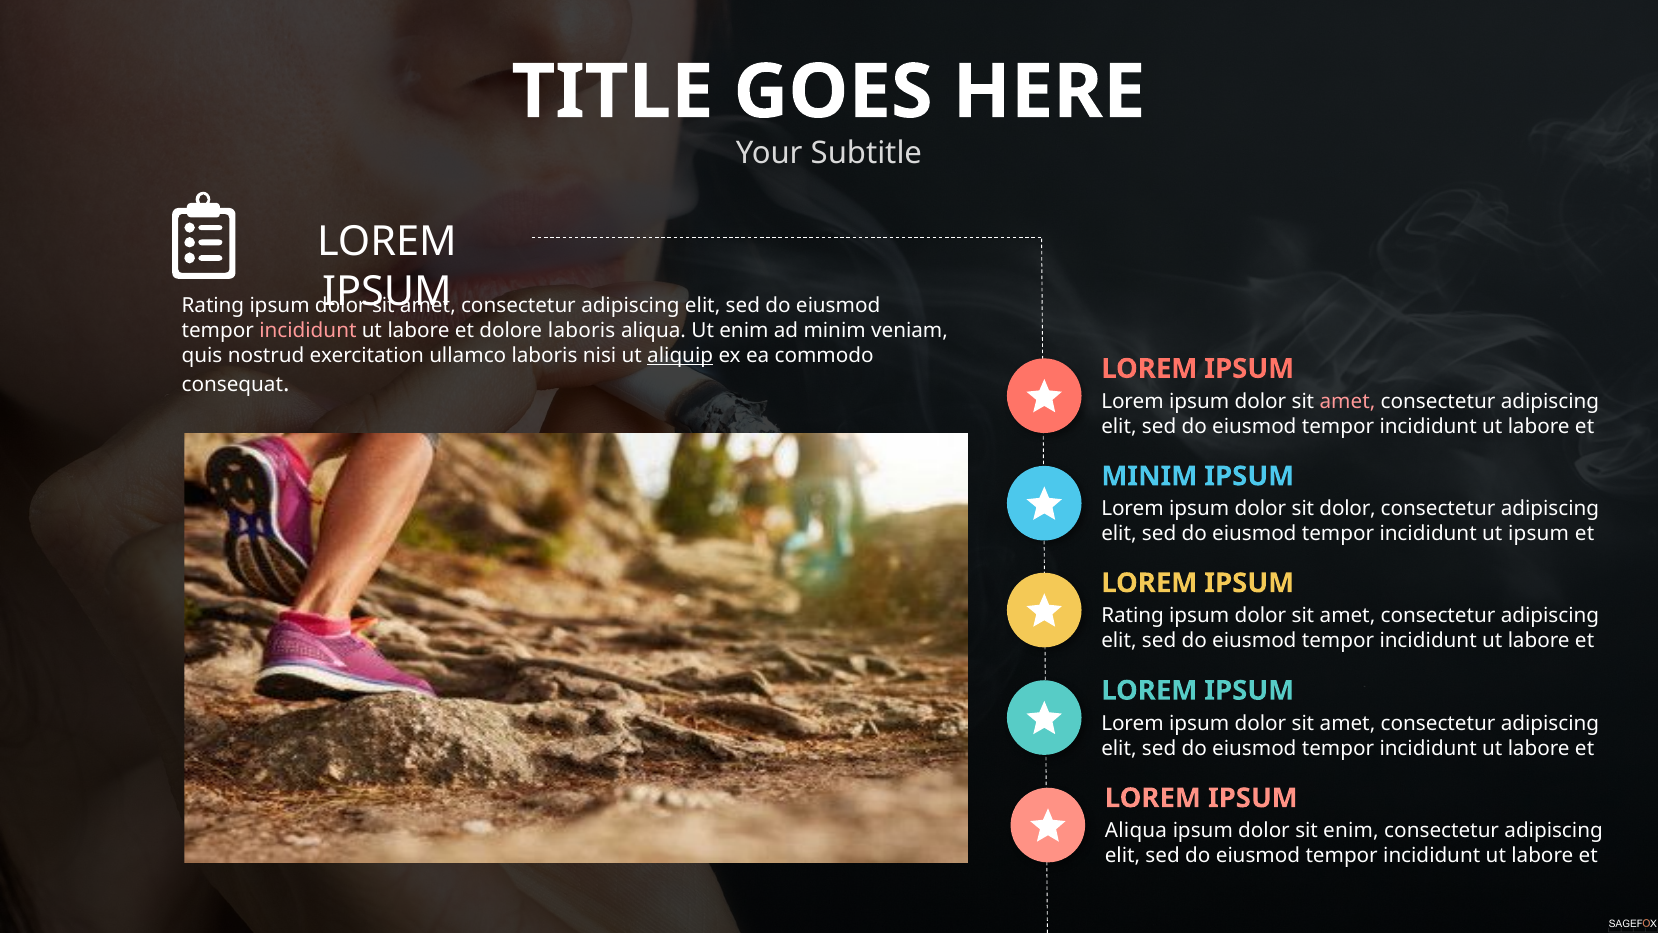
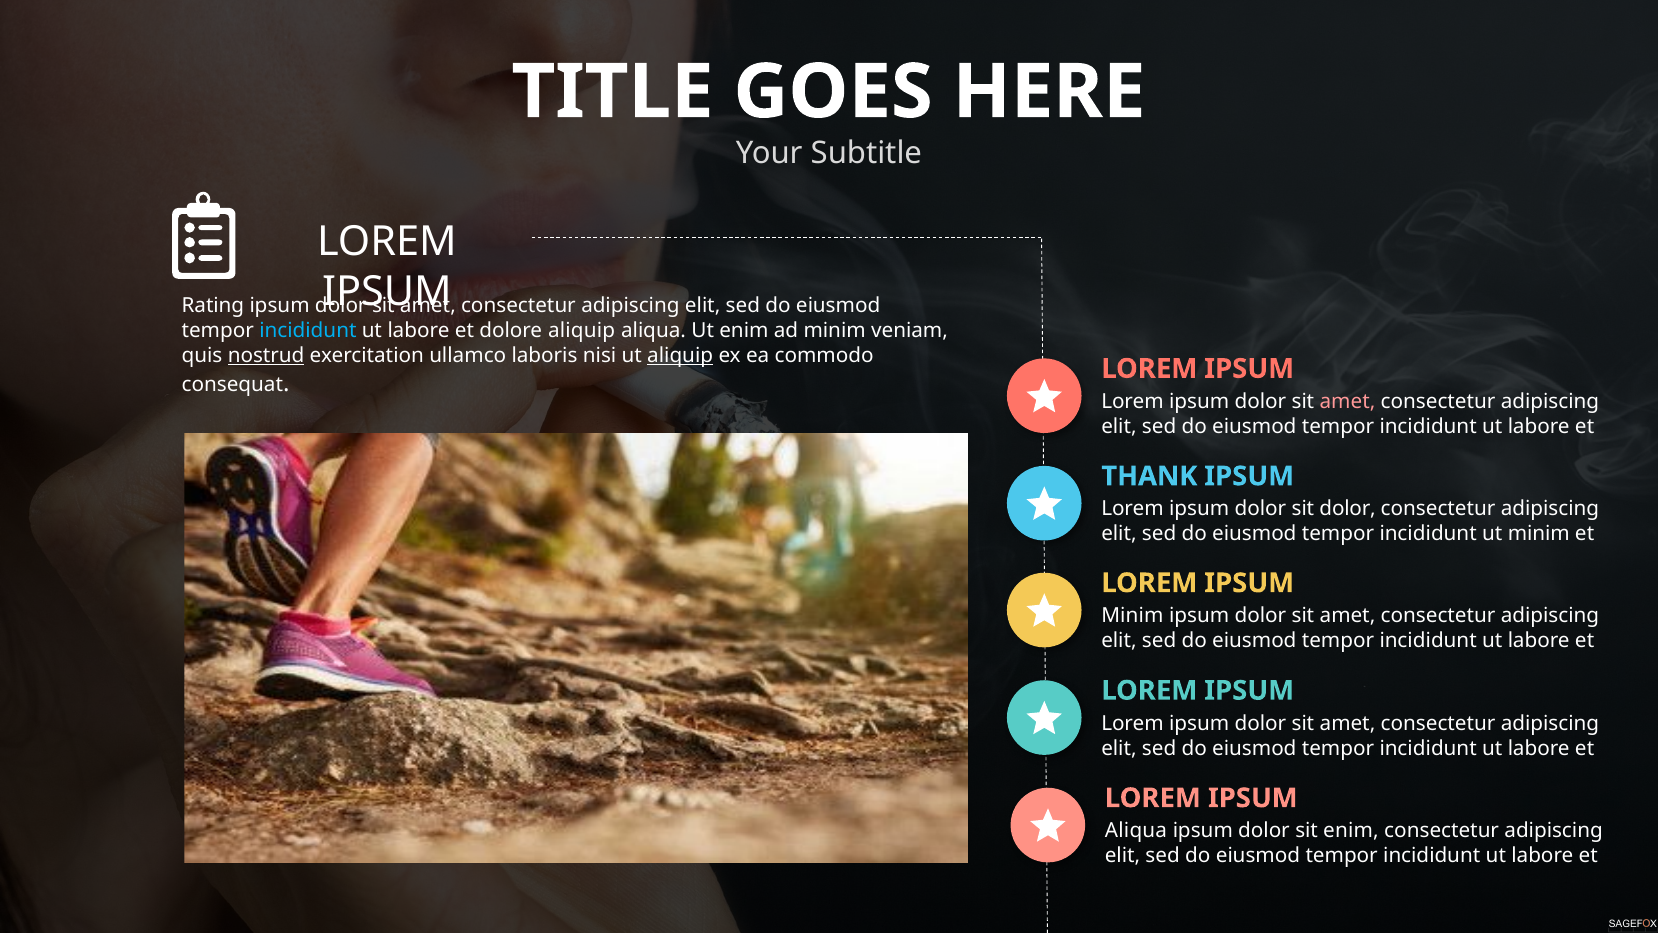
incididunt colour: pink -> light blue (308, 331)
dolore laboris: laboris -> aliquip (582, 331)
nostrud underline: none -> present (266, 356)
MINIM: MINIM -> THANK (1149, 476)
ut ipsum: ipsum -> minim (1539, 534)
Rating: Rating -> Minim (1132, 616)
